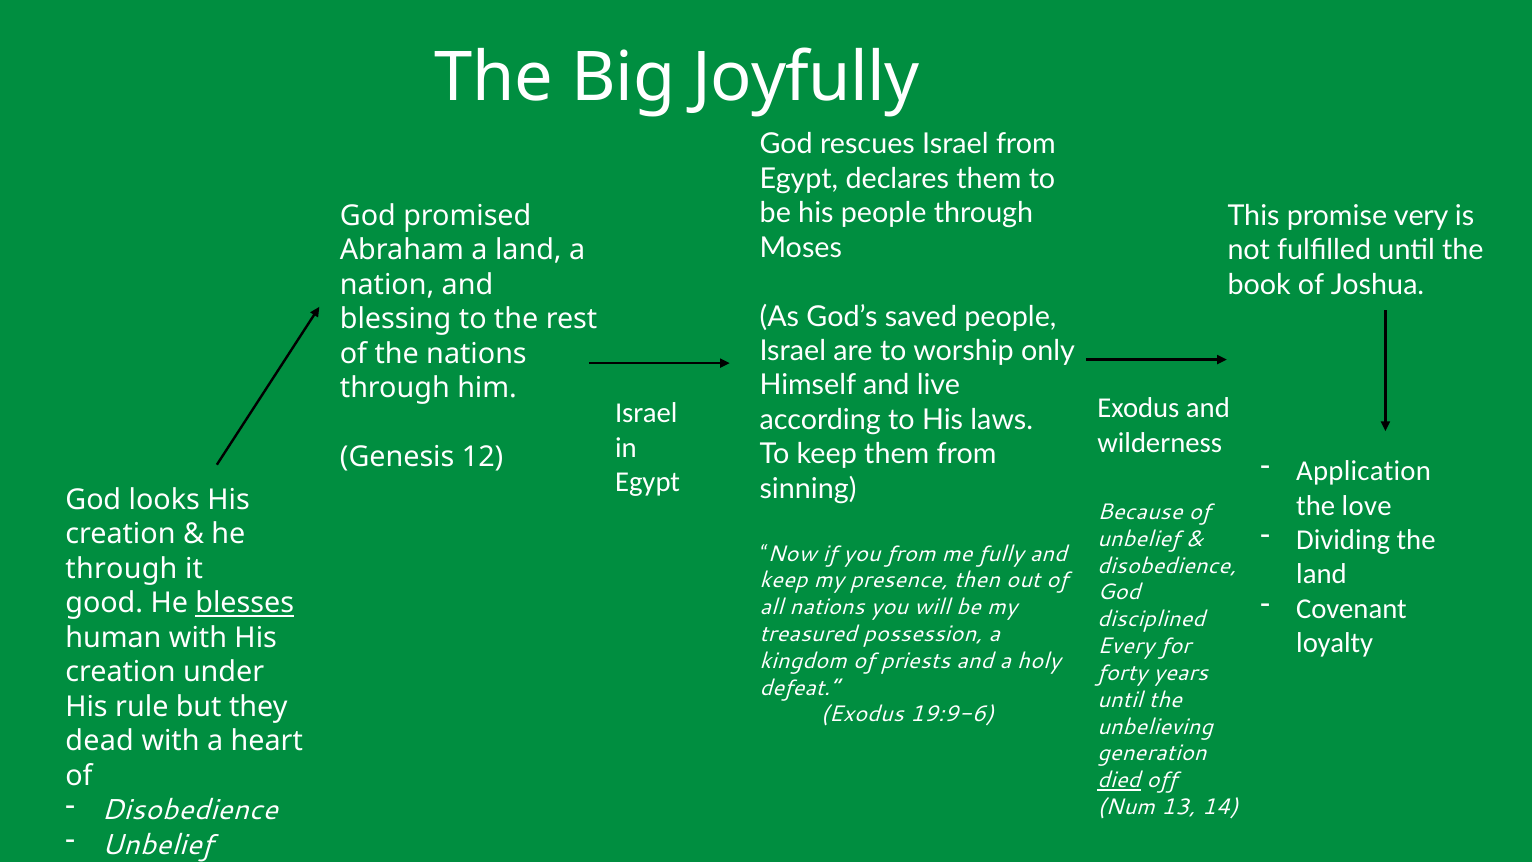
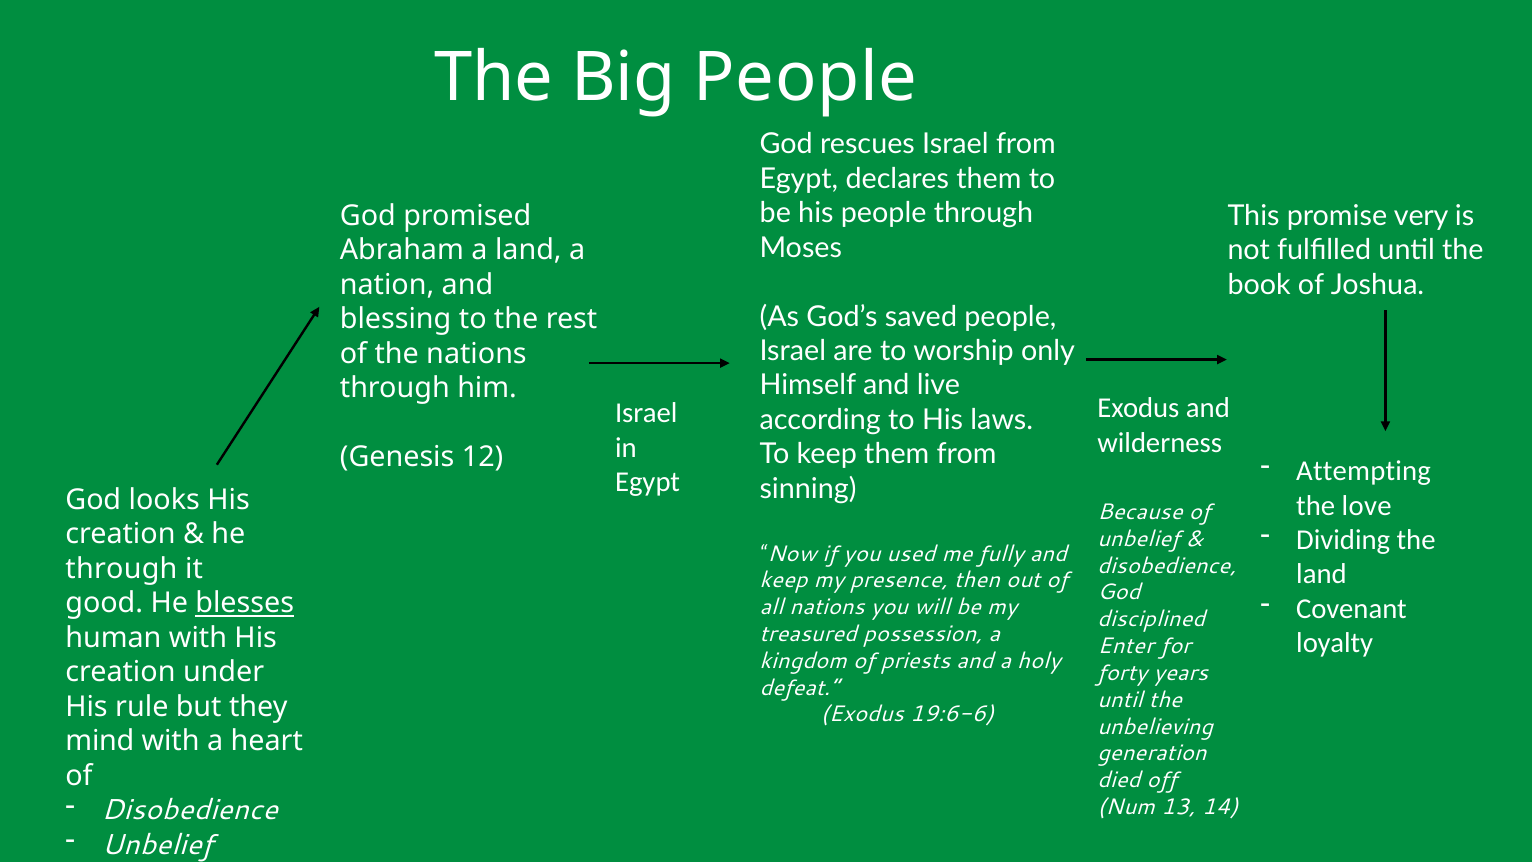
Big Joyfully: Joyfully -> People (805, 77)
Application: Application -> Attempting (1364, 471)
you from: from -> used (911, 553)
Every: Every -> Enter (1126, 646)
19:9-6: 19:9-6 -> 19:6-6 (952, 714)
dead: dead -> mind (100, 741)
died underline: present -> none (1119, 780)
